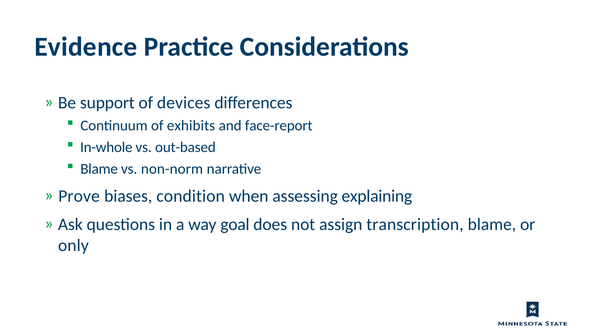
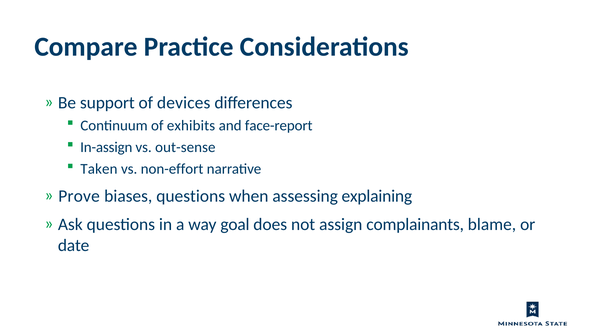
Evidence: Evidence -> Compare (86, 47)
In-whole: In-whole -> In-assign (106, 148)
out-based: out-based -> out-sense (185, 148)
Blame: Blame -> Taken (99, 169)
non-norm: non-norm -> non-effort (172, 169)
biases condition: condition -> questions (191, 196)
transcription: transcription -> complainants (415, 225)
only: only -> date (74, 246)
